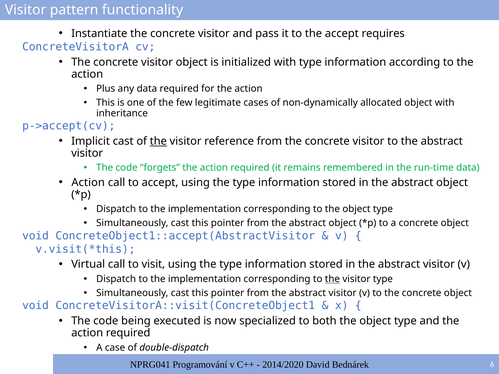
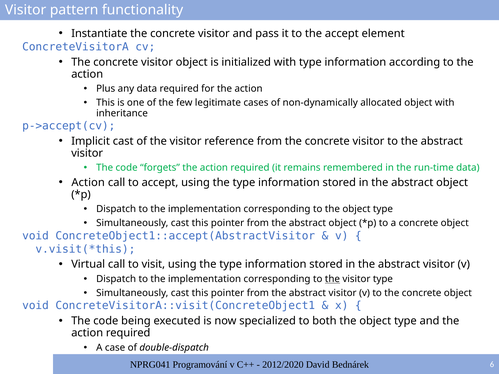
requires: requires -> element (383, 33)
the underline: present -> none (158, 141)
2014/2020: 2014/2020 -> 2012/2020 (283, 365)
